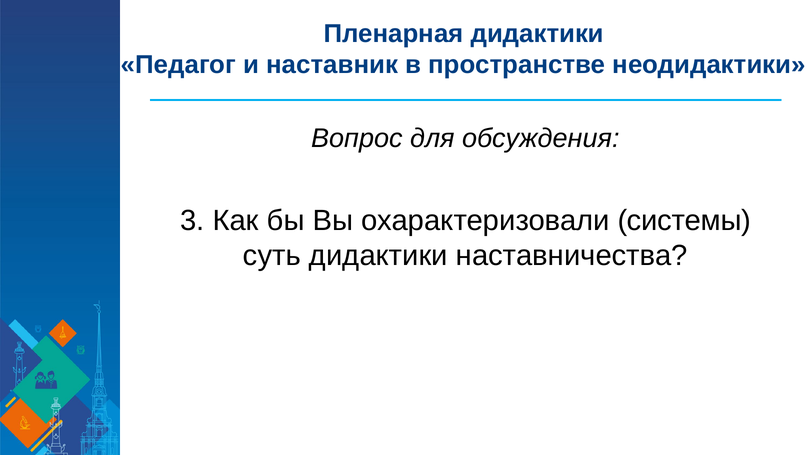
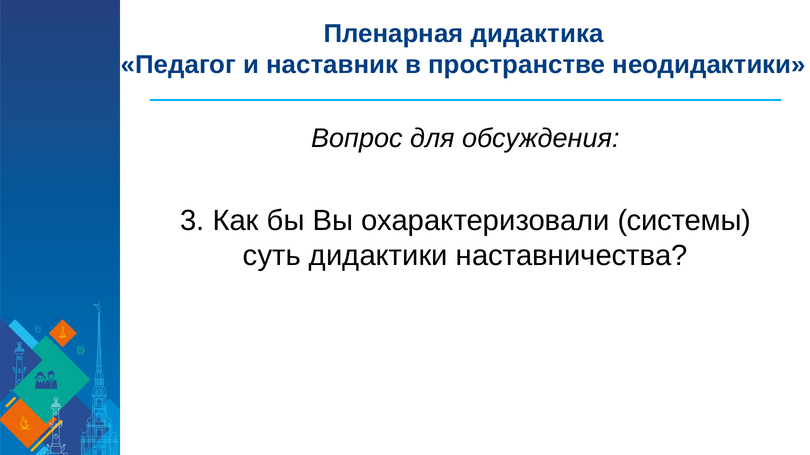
Пленарная дидактики: дидактики -> дидактика (537, 34)
